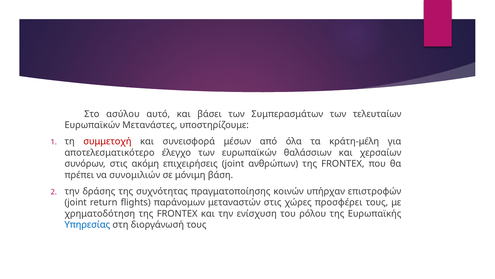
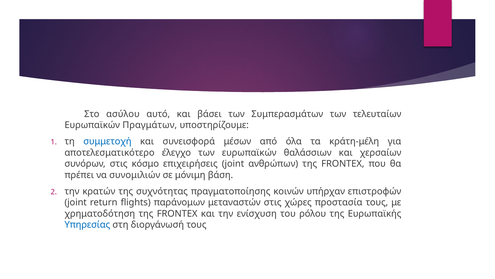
Μετανάστες: Μετανάστες -> Πραγμάτων (150, 125)
συμμετοχή colour: red -> blue (107, 141)
ακόμη: ακόμη -> κόσμο (145, 163)
δράσης: δράσης -> κρατών (99, 191)
προσφέρει: προσφέρει -> προστασία (339, 202)
